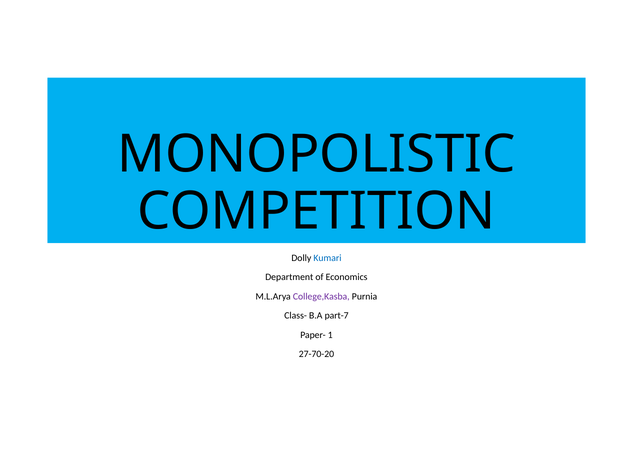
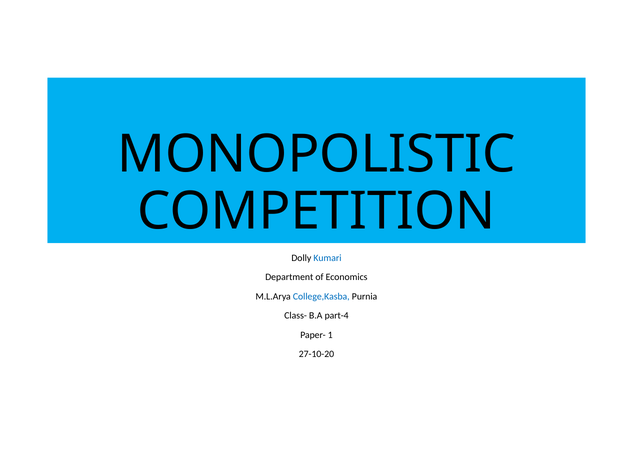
College,Kasba colour: purple -> blue (321, 296)
part-7: part-7 -> part-4 (337, 315)
27-70-20: 27-70-20 -> 27-10-20 (316, 354)
